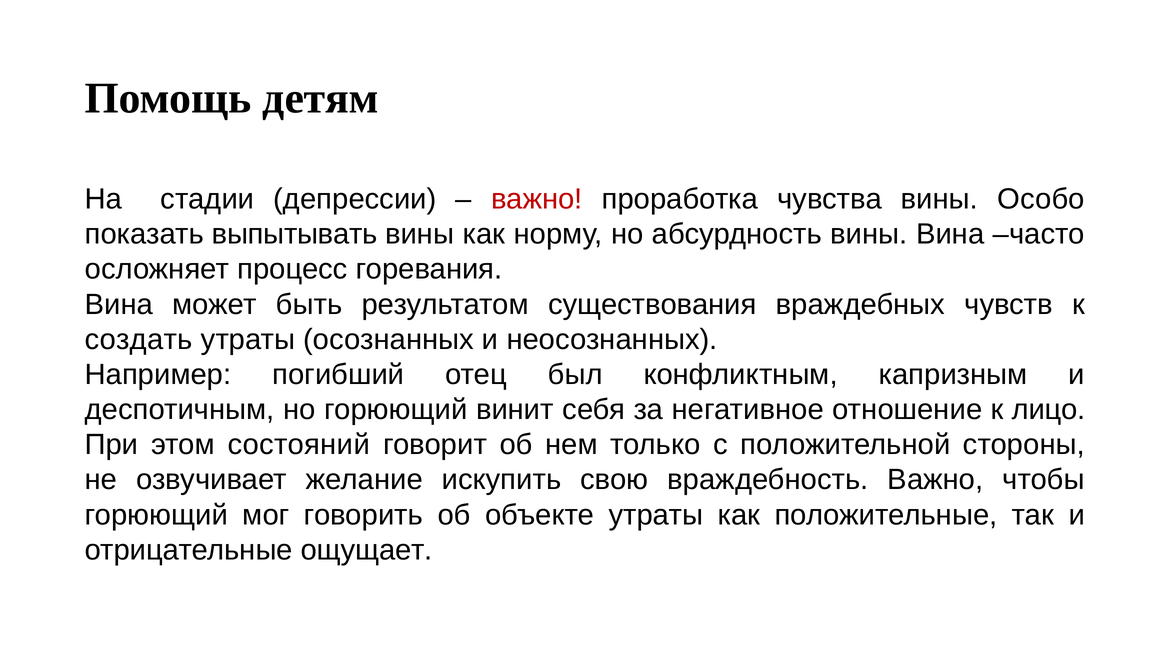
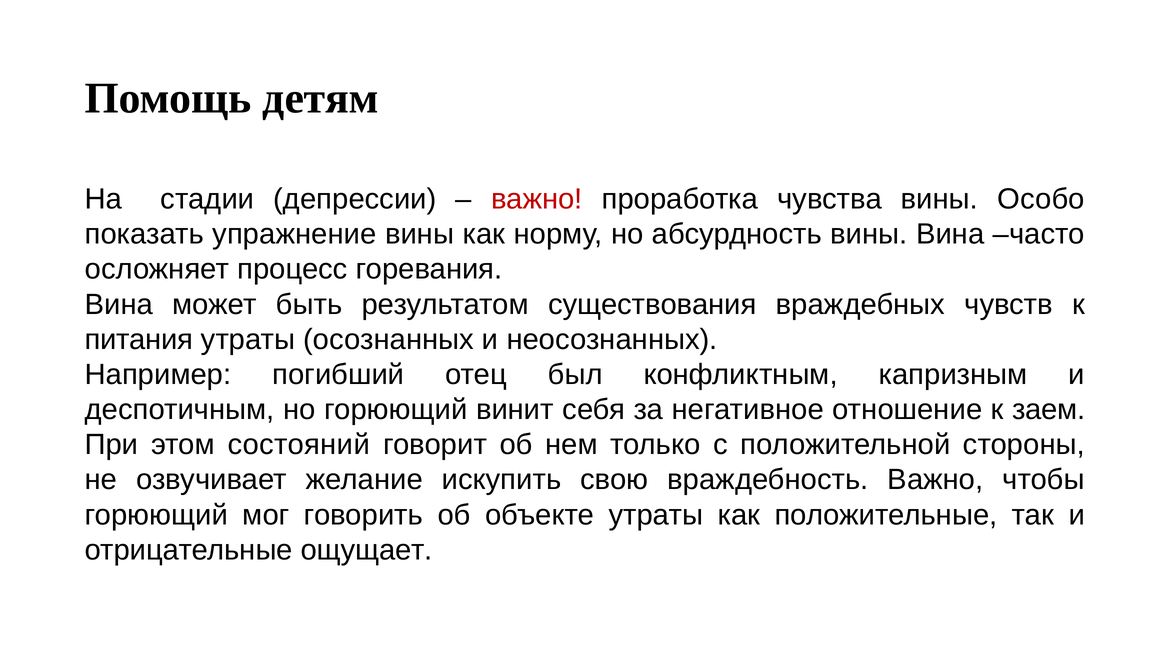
выпытывать: выпытывать -> упражнение (294, 234)
создать: создать -> питания (139, 340)
лицо: лицо -> заем (1049, 410)
